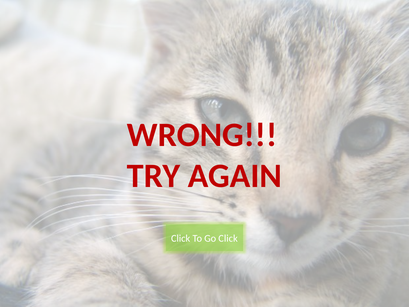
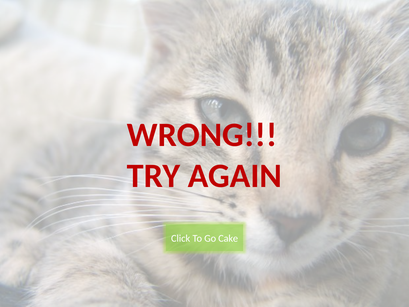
Go Click: Click -> Cake (228, 238)
